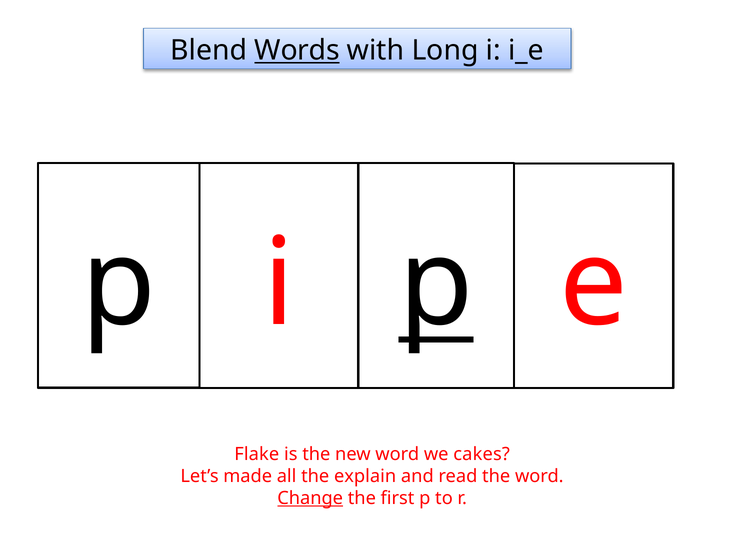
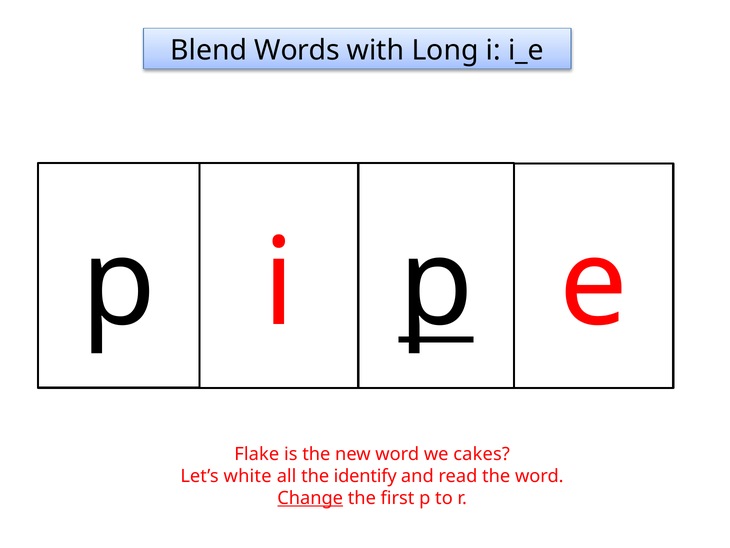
Words underline: present -> none (297, 50)
made: made -> white (248, 476)
explain: explain -> identify (365, 476)
